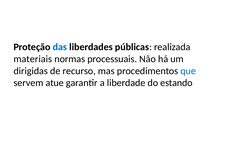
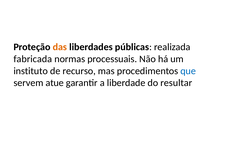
das colour: blue -> orange (60, 47)
materiais: materiais -> fabricada (33, 59)
dirigidas: dirigidas -> instituto (31, 71)
estando: estando -> resultar (176, 83)
